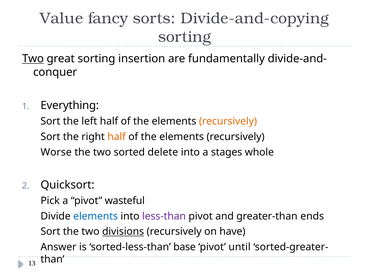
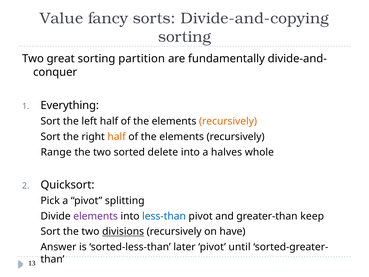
Two underline: present -> none (33, 59)
insertion: insertion -> partition (142, 59)
Worse: Worse -> Range (56, 152)
stages: stages -> halves (227, 152)
wasteful: wasteful -> splitting (125, 201)
elements colour: blue -> purple (96, 216)
less-than colour: purple -> blue (164, 216)
ends: ends -> keep (312, 216)
base: base -> later (184, 247)
